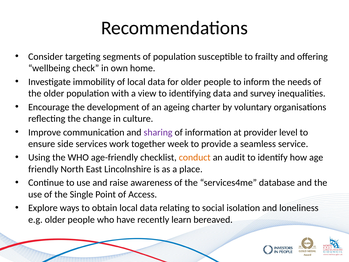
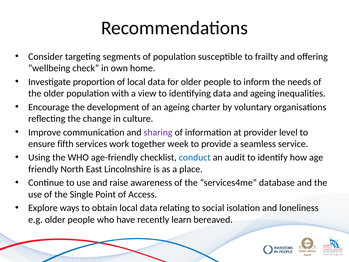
immobility: immobility -> proportion (94, 82)
and survey: survey -> ageing (263, 93)
side: side -> fifth (65, 144)
conduct colour: orange -> blue (195, 157)
